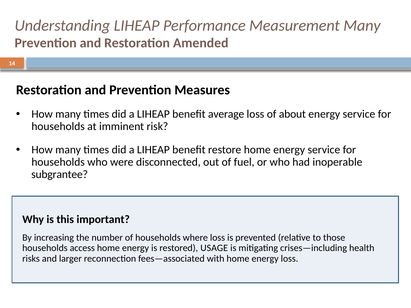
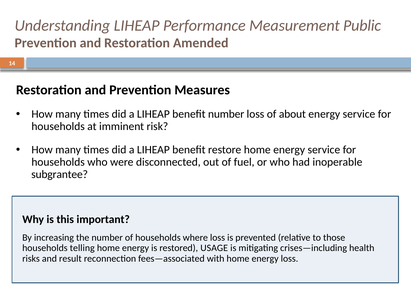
Measurement Many: Many -> Public (362, 25)
benefit average: average -> number (226, 114)
access: access -> telling (82, 248)
larger: larger -> result (70, 259)
